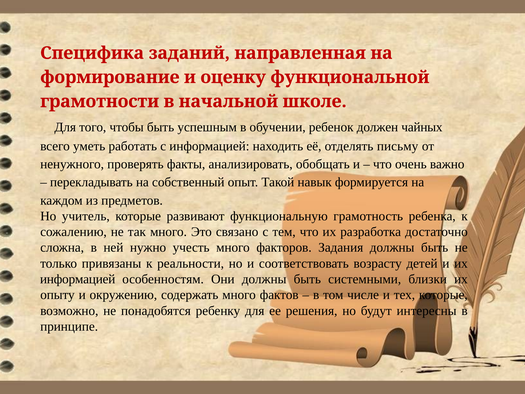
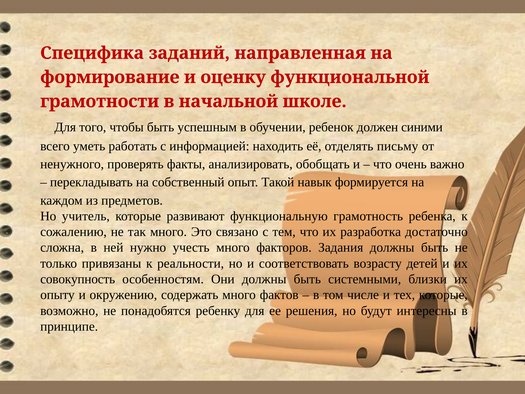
чайных: чайных -> синими (422, 127)
информацией: информацией -> совокупность (78, 279)
